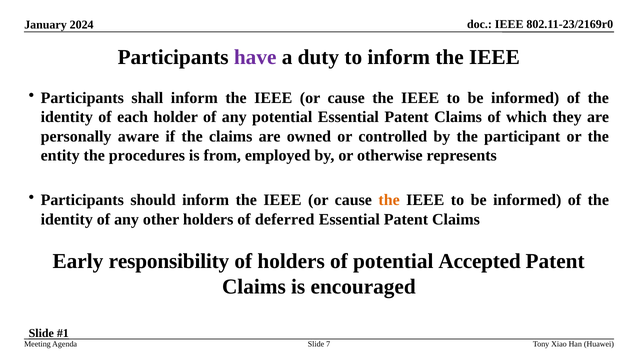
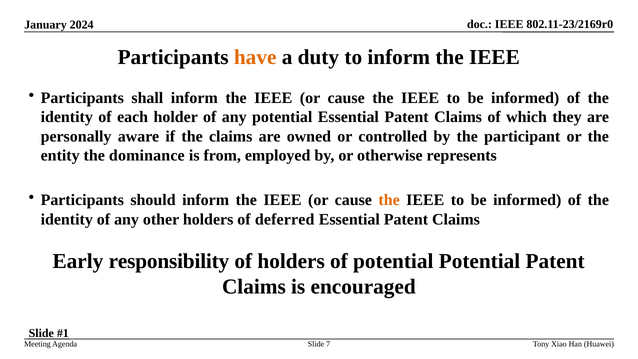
have colour: purple -> orange (255, 57)
procedures: procedures -> dominance (147, 155)
potential Accepted: Accepted -> Potential (480, 261)
